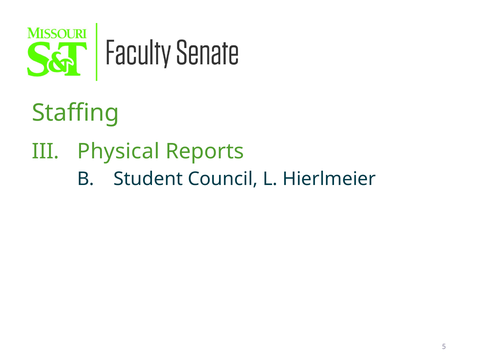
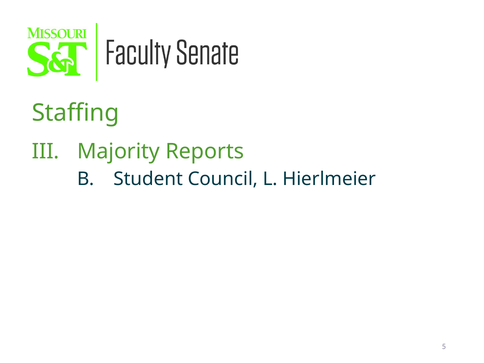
Physical: Physical -> Majority (119, 151)
